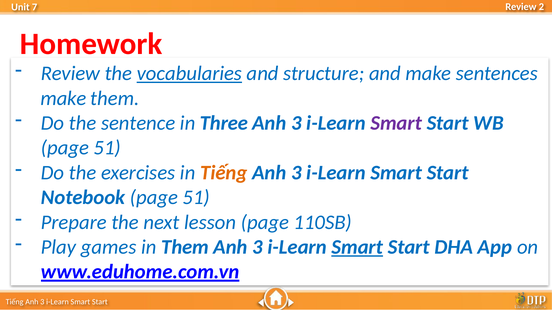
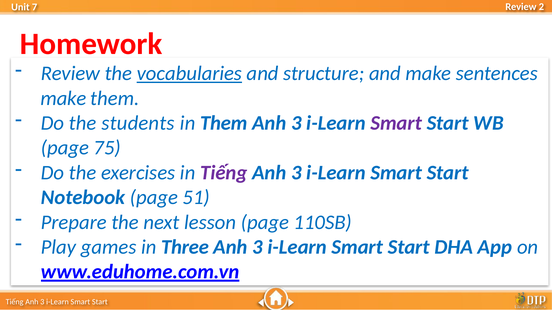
sentence: sentence -> students (138, 123)
in Three: Three -> Them (224, 123)
51: 51 -> 75 (107, 148)
Tiếng colour: orange -> purple (224, 173)
in Them: Them -> Three (185, 247)
Smart underline: present -> none (357, 247)
